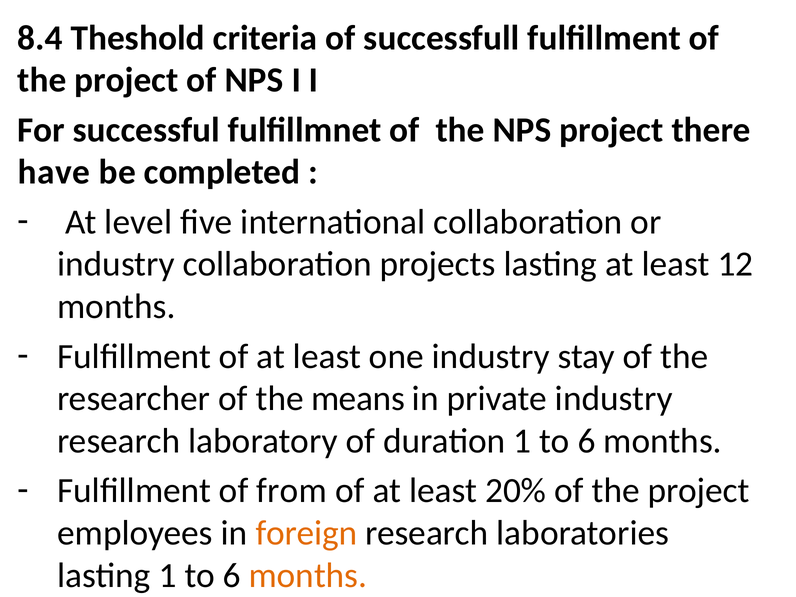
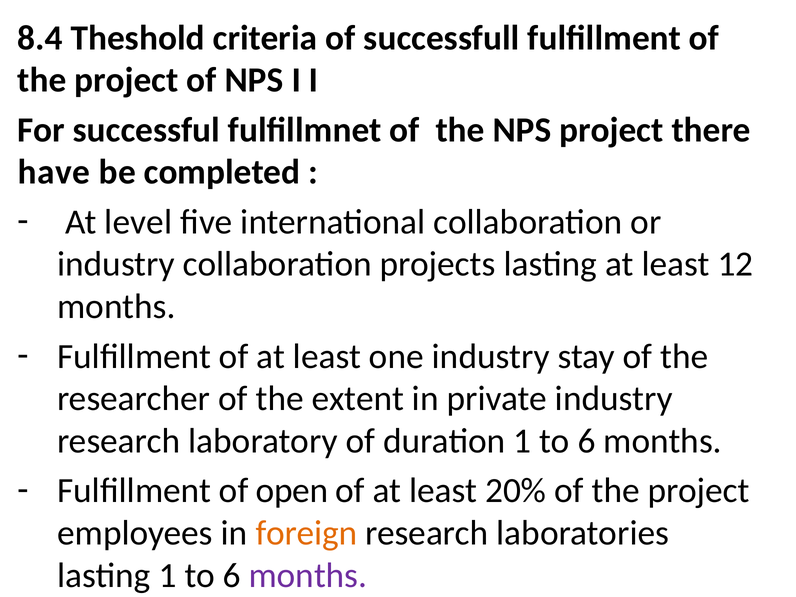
means: means -> extent (358, 399)
from: from -> open (292, 491)
months colour: orange -> purple (308, 576)
